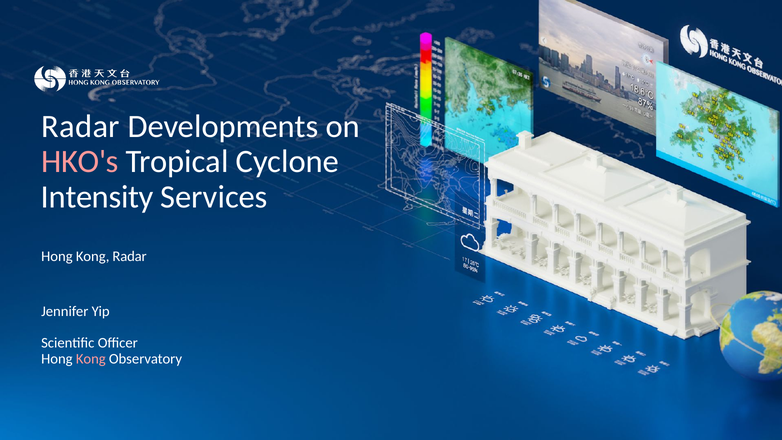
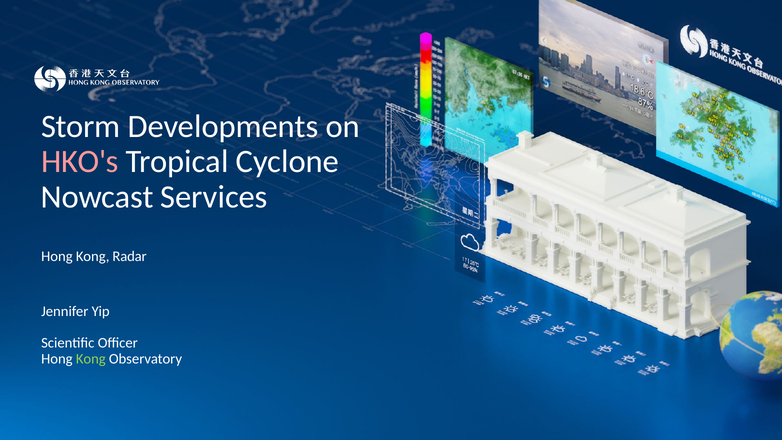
Radar: Radar -> Storm (81, 126)
Intensity: Intensity -> Nowcast (97, 197)
Kong colour: pink -> light green (91, 359)
